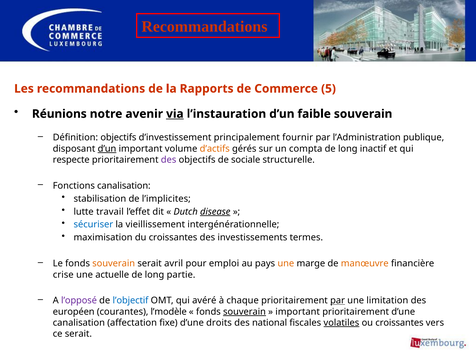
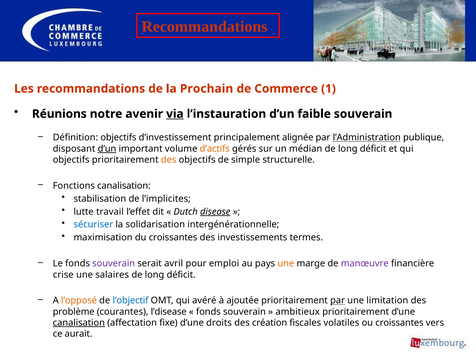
Rapports: Rapports -> Prochain (207, 89)
5: 5 -> 1 (328, 89)
fournir: fournir -> alignée (298, 138)
l’Administration underline: none -> present (367, 138)
compta: compta -> médian (306, 149)
inactif: inactif -> déficit (373, 149)
respecte: respecte -> objectifs (71, 160)
des colour: purple -> orange (169, 160)
sociale: sociale -> simple (246, 160)
vieillissement: vieillissement -> solidarisation (155, 225)
souverain colour: orange -> purple (114, 264)
manœuvre colour: orange -> purple (365, 264)
actuelle: actuelle -> salaires (112, 275)
partie: partie -> déficit (181, 275)
l’opposé colour: purple -> orange (79, 301)
chaque: chaque -> ajoutée (243, 301)
européen: européen -> problème (74, 312)
l’modèle: l’modèle -> l’disease (169, 312)
souverain underline: present -> none (244, 312)
important: important -> ambitieux (298, 312)
canalisation underline: none -> present (79, 323)
national: national -> création (270, 323)
volatiles underline: present -> none (341, 323)
ce serait: serait -> aurait (78, 334)
